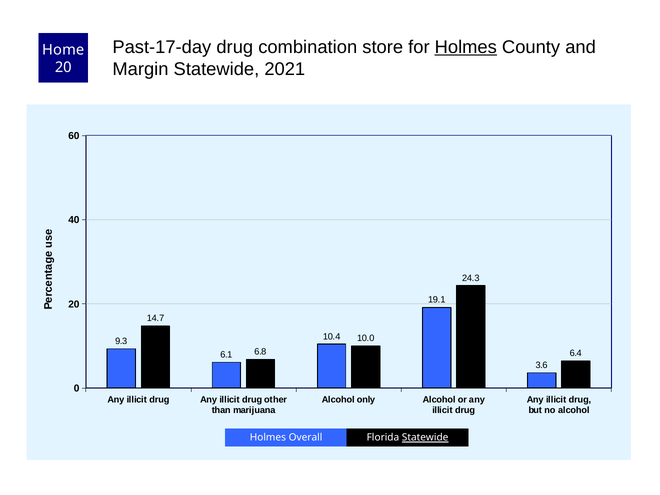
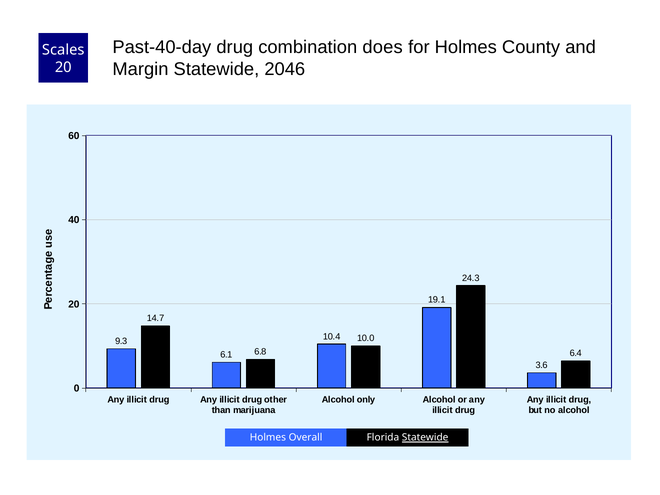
Past-17-day: Past-17-day -> Past-40-day (162, 47)
store: store -> does (383, 47)
Holmes underline: present -> none (466, 47)
Home: Home -> Scales (63, 50)
2021: 2021 -> 2046 (285, 69)
